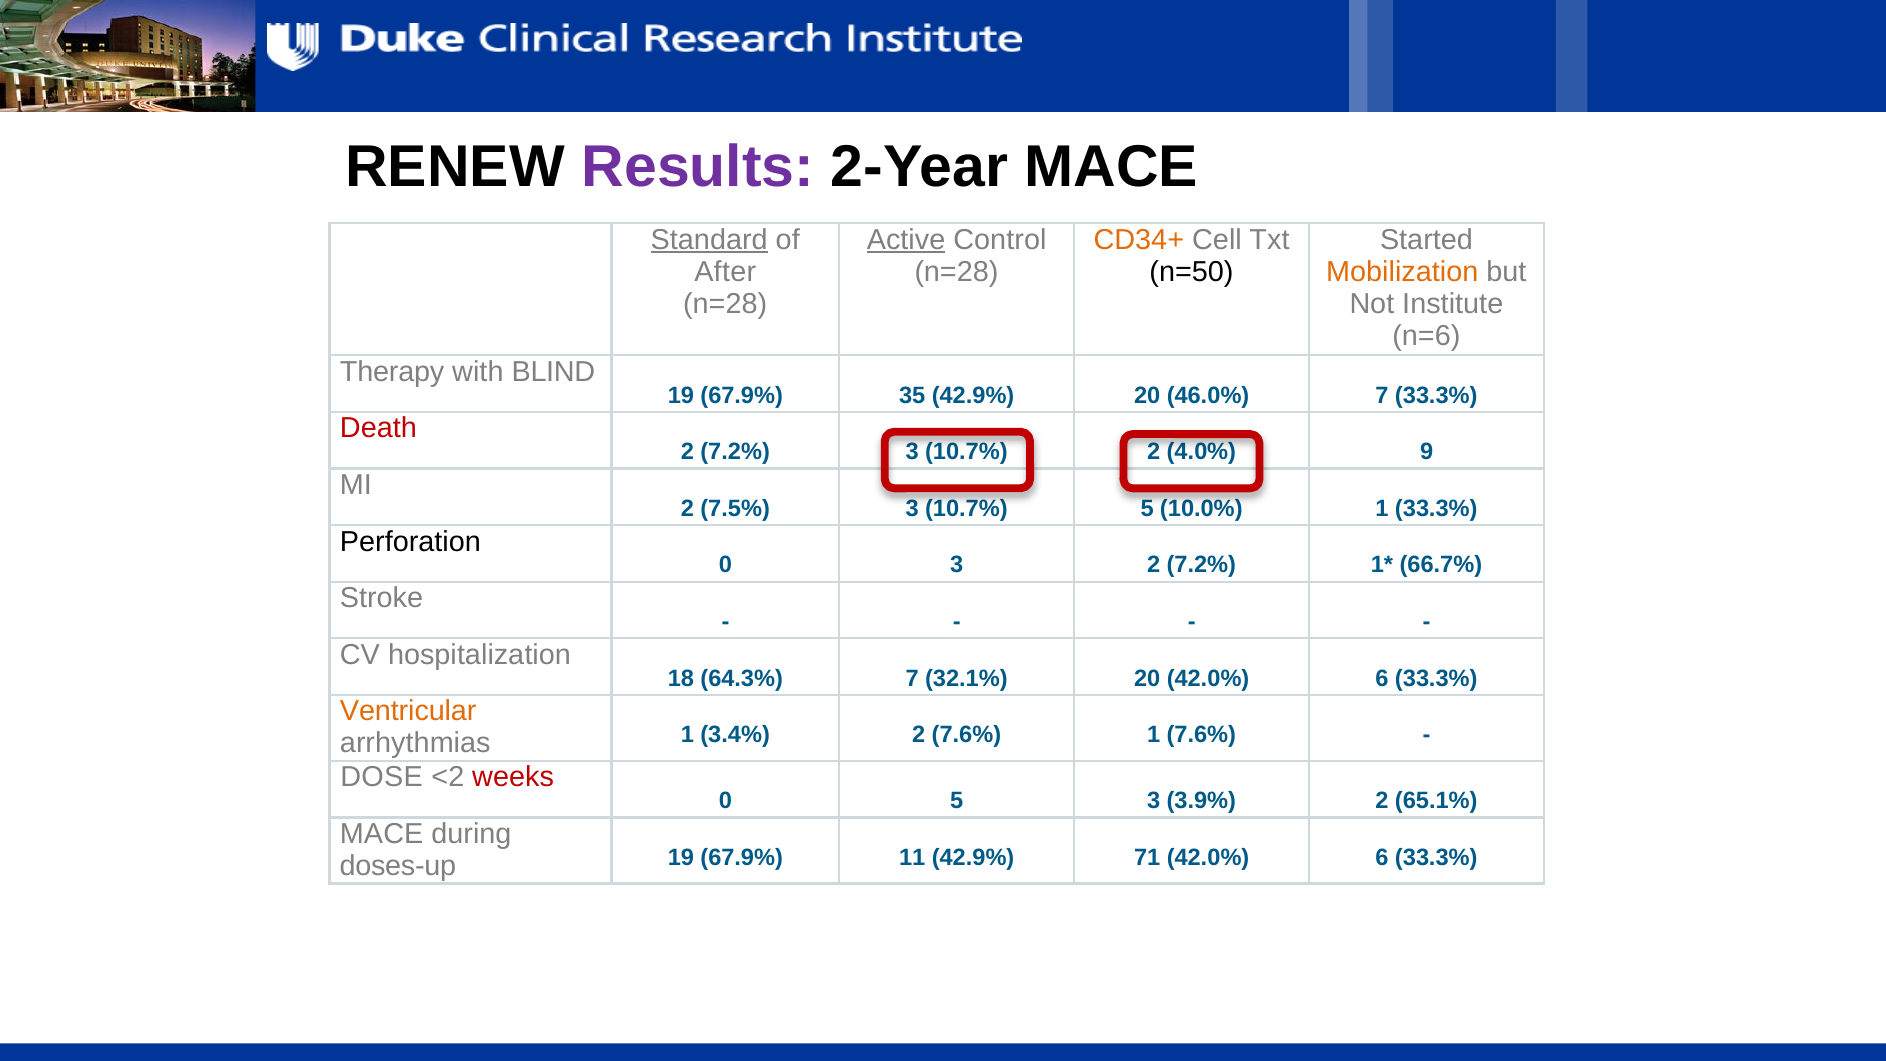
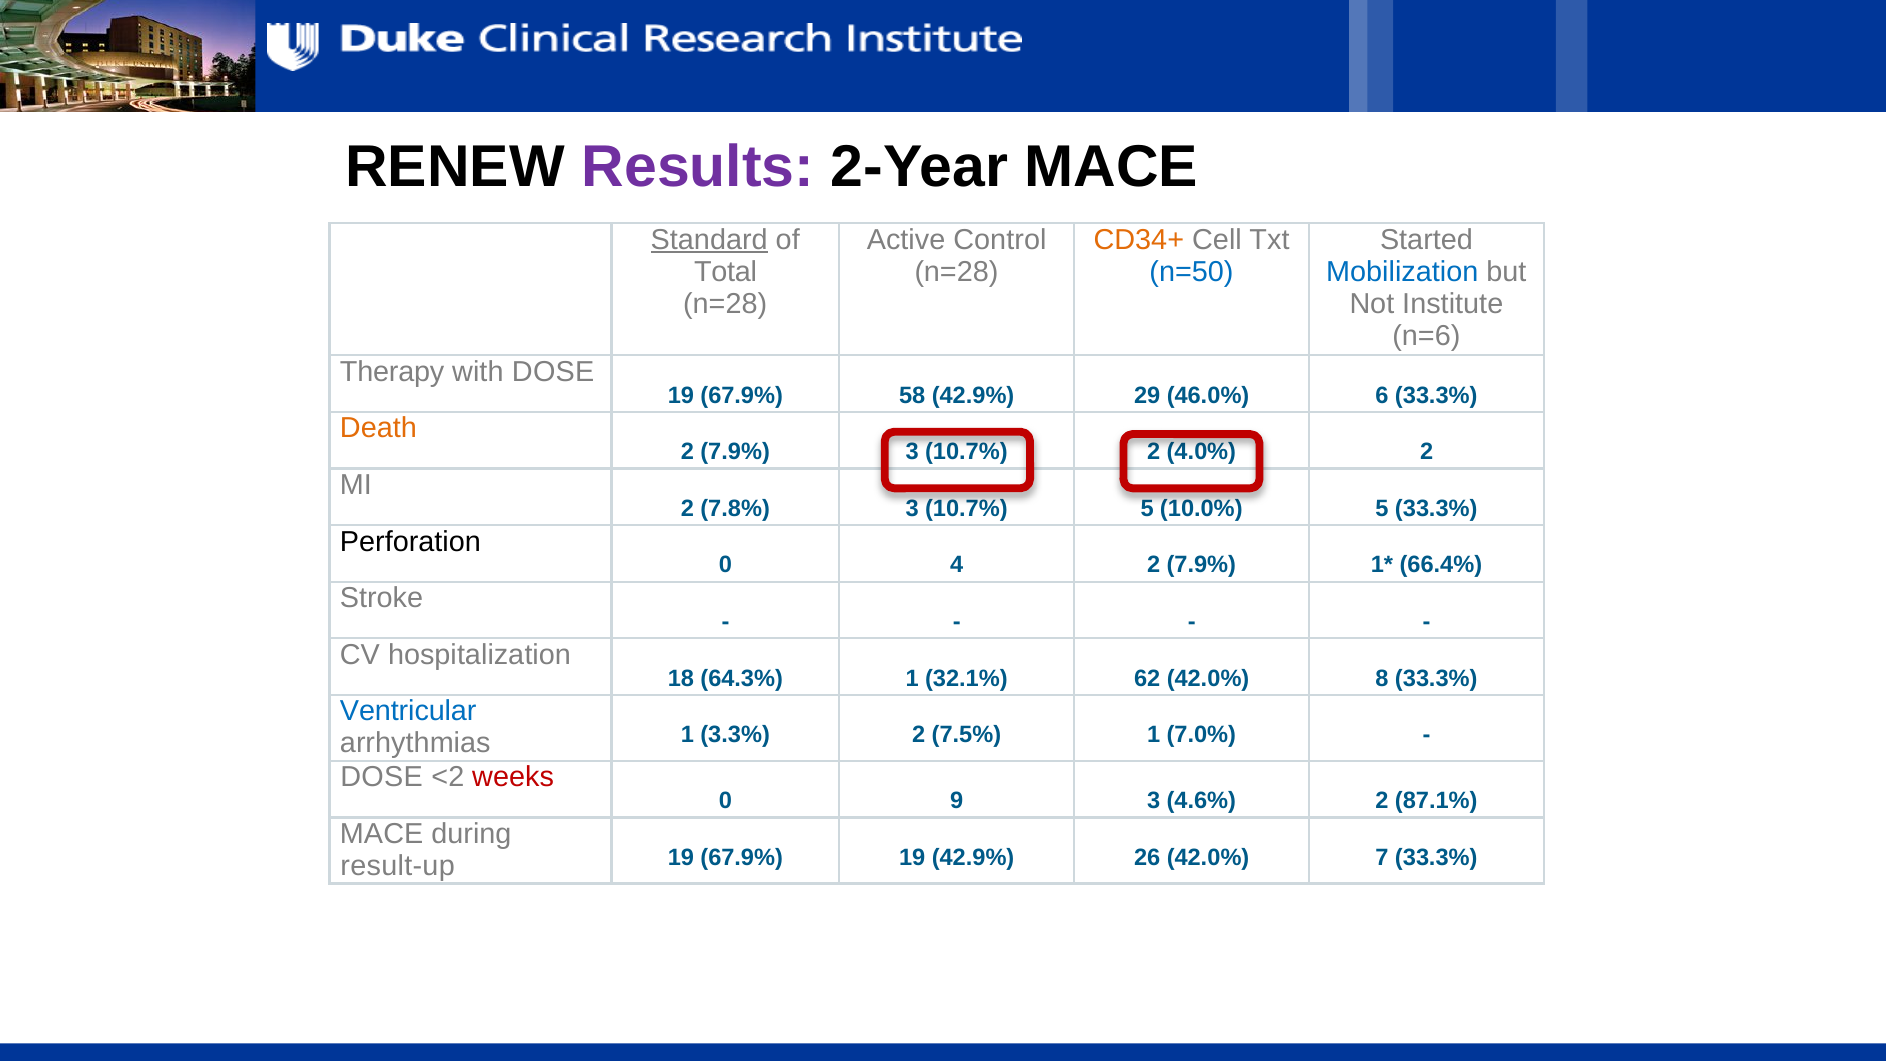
Active underline: present -> none (906, 240)
After: After -> Total (726, 272)
n=50 colour: black -> blue (1191, 272)
Mobilization colour: orange -> blue (1402, 272)
with BLIND: BLIND -> DOSE (553, 372)
35: 35 -> 58 (912, 395)
42.9% 20: 20 -> 29 (1147, 395)
46.0% 7: 7 -> 6 (1382, 395)
Death colour: red -> orange (378, 428)
7.2%: 7.2% -> 7.9% (735, 452)
9: 9 -> 2 (1427, 452)
7.5%: 7.5% -> 7.8% (735, 508)
1: 1 -> 5 (1382, 508)
0 3: 3 -> 4 (957, 565)
7.2%: 7.2% -> 7.9% (1201, 565)
66.7%: 66.7% -> 66.4% (1441, 565)
64.3% 7: 7 -> 1 (912, 678)
32.1% 20: 20 -> 62 (1147, 678)
6: 6 -> 8 (1382, 678)
Ventricular colour: orange -> blue (408, 711)
3.4%: 3.4% -> 3.3% (735, 735)
2 7.6%: 7.6% -> 7.5% (966, 735)
1 7.6%: 7.6% -> 7.0% (1201, 735)
0 5: 5 -> 9 (957, 801)
3.9%: 3.9% -> 4.6% (1201, 801)
65.1%: 65.1% -> 87.1% (1436, 801)
doses-up: doses-up -> result-up (398, 866)
67.9% 11: 11 -> 19 (912, 857)
71: 71 -> 26 (1147, 857)
6: 6 -> 7 (1382, 857)
